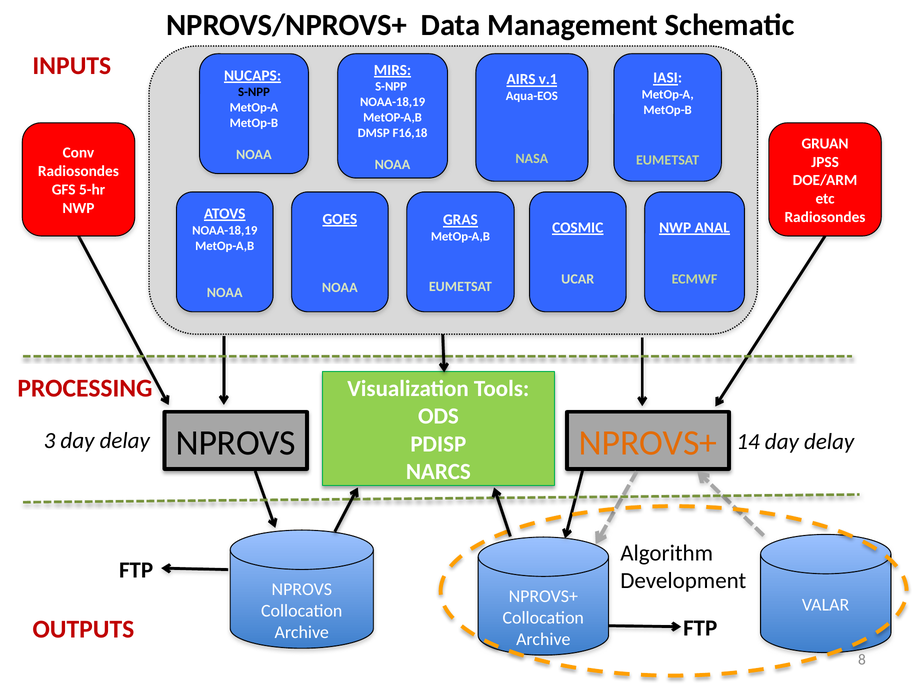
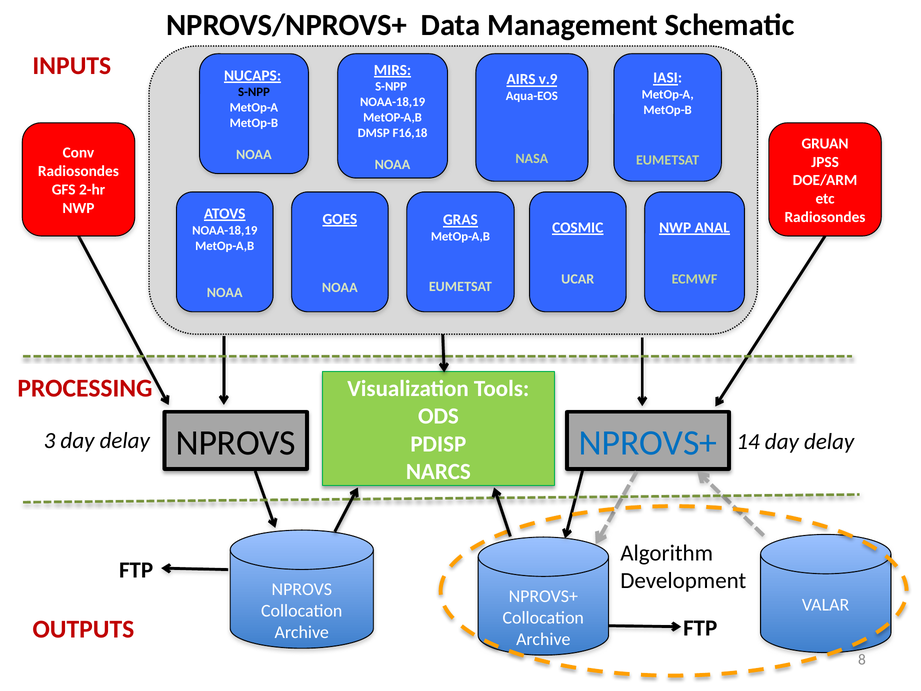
v.1: v.1 -> v.9 (548, 79)
5-hr: 5-hr -> 2-hr (92, 190)
NPROVS+ colour: orange -> blue (648, 443)
